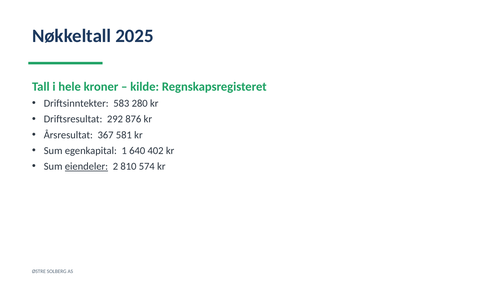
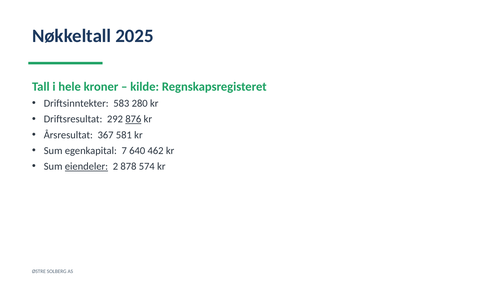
876 underline: none -> present (133, 119)
1: 1 -> 7 (124, 151)
402: 402 -> 462 (156, 151)
810: 810 -> 878 (128, 166)
